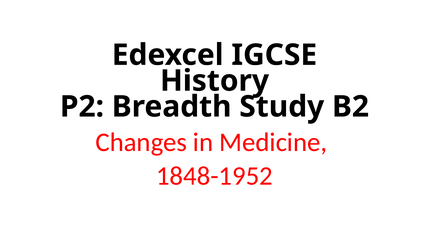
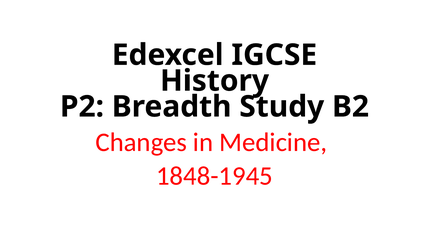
1848-1952: 1848-1952 -> 1848-1945 (214, 176)
